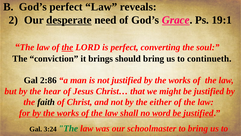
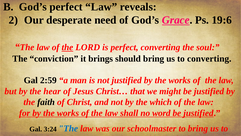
desperate underline: present -> none (69, 20)
19:1: 19:1 -> 19:6 (222, 20)
to continueth: continueth -> converting (209, 58)
2:86: 2:86 -> 2:59 (48, 80)
either: either -> which (161, 102)
The colour: green -> blue (68, 128)
